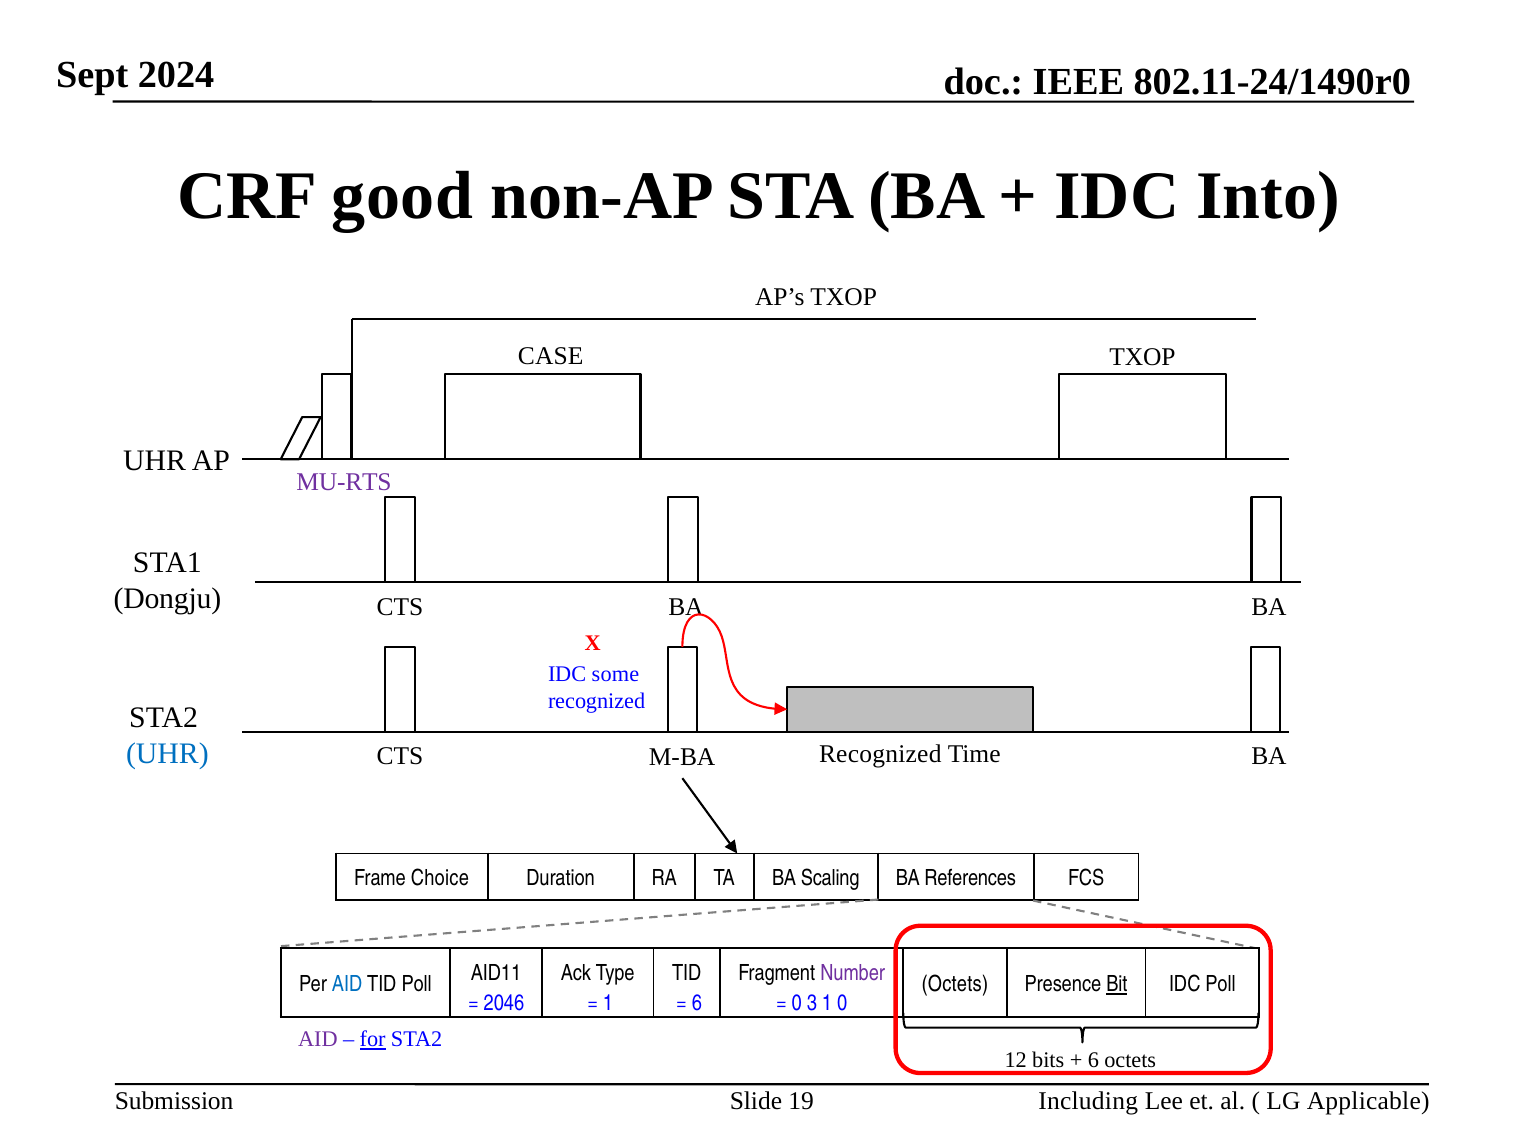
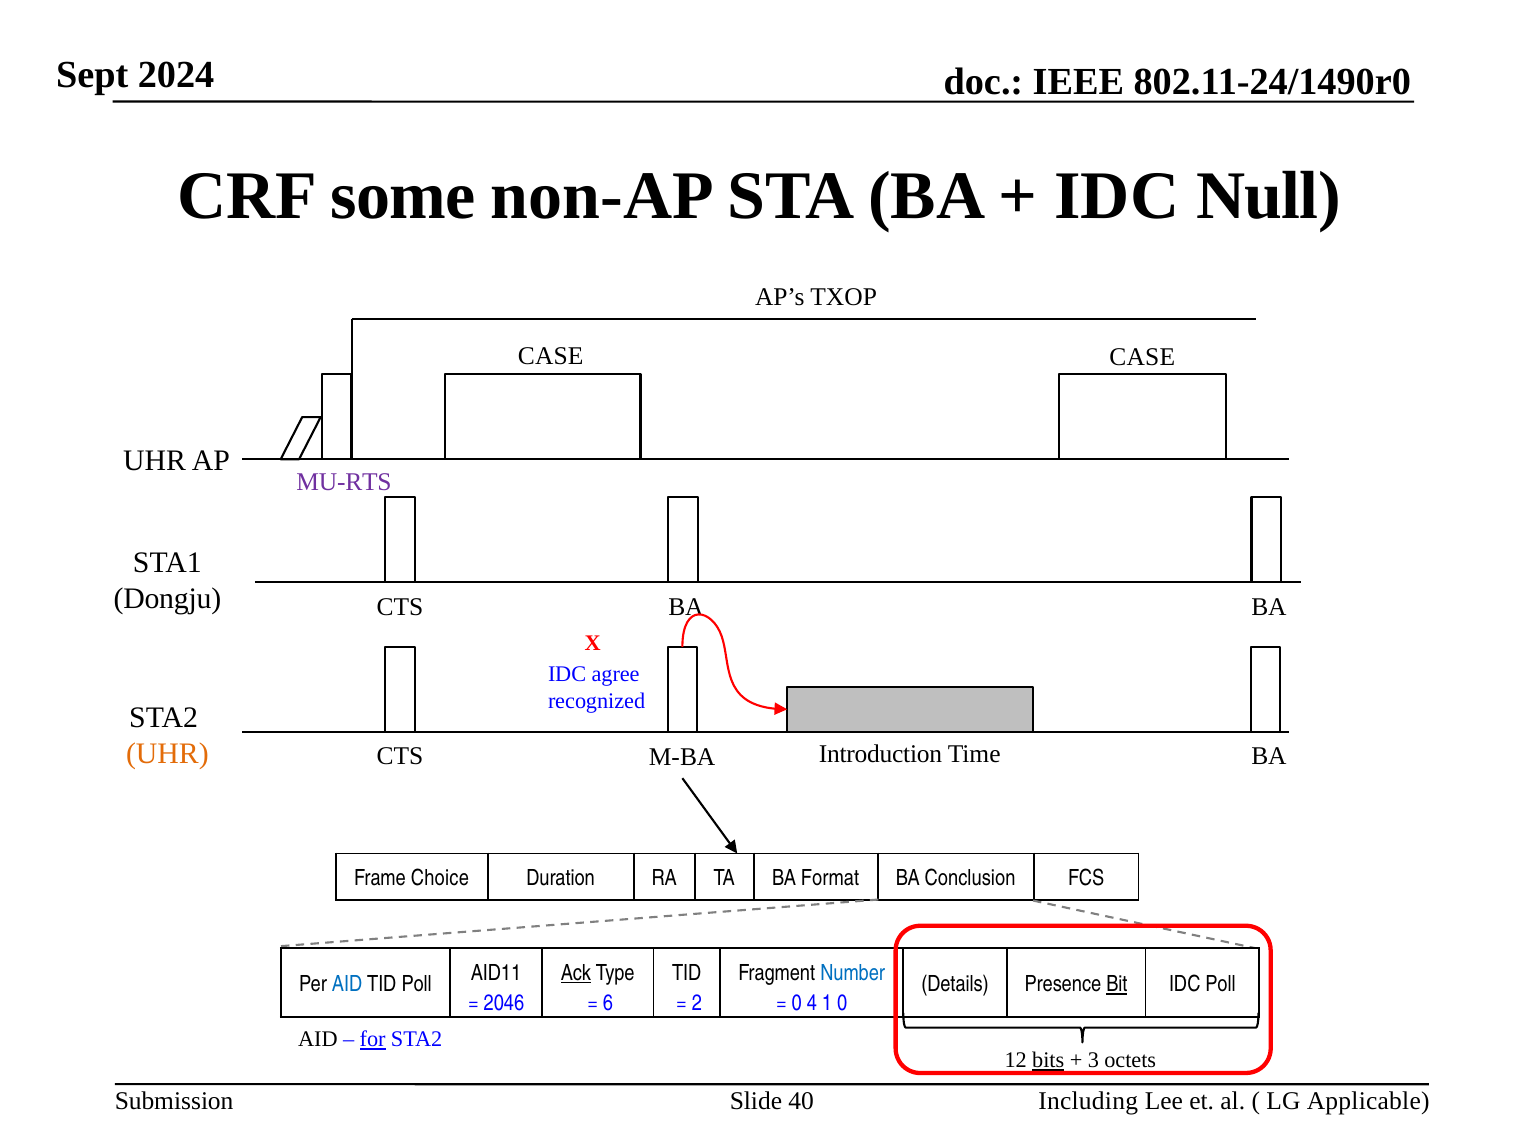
good: good -> some (403, 196)
Into: Into -> Null (1268, 196)
TXOP: TXOP -> CASE (1142, 358)
some: some -> agree (616, 675)
UHR colour: blue -> orange (167, 754)
M-BA Recognized: Recognized -> Introduction (881, 755)
Scaling: Scaling -> Format (830, 878)
References: References -> Conclusion (970, 878)
Ack underline: none -> present (576, 973)
Number colour: purple -> blue (853, 973)
Octets: Octets -> Details (955, 984)
1: 1 -> 6 (608, 1004)
6: 6 -> 2 (697, 1004)
3: 3 -> 4 (812, 1004)
AID colour: purple -> black (318, 1040)
bits underline: none -> present (1048, 1061)
6: 6 -> 3 (1093, 1061)
19: 19 -> 40 (801, 1101)
